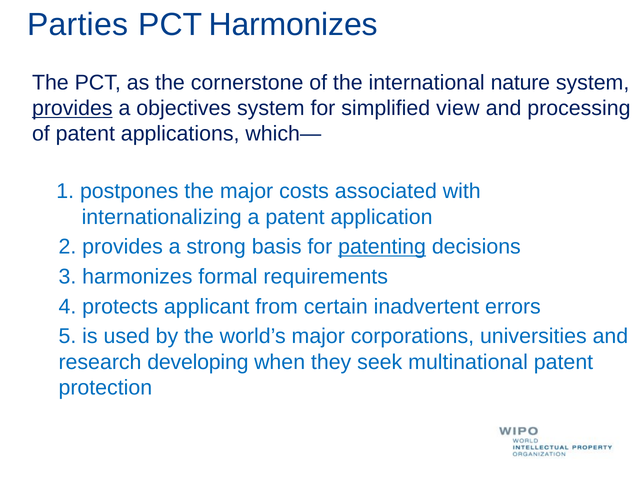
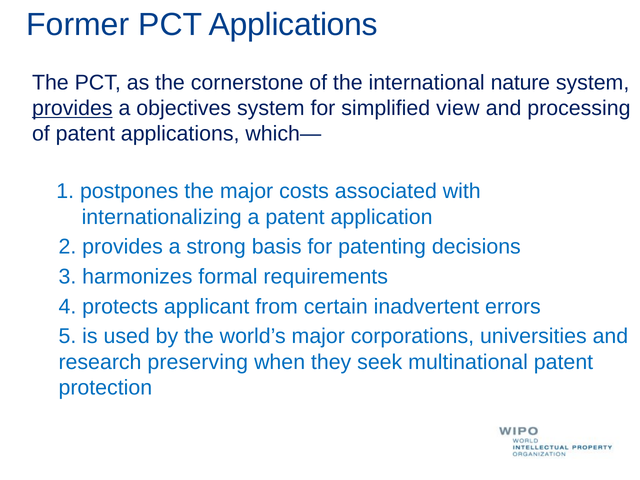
Parties: Parties -> Former (78, 25)
PCT Harmonizes: Harmonizes -> Applications (293, 25)
patenting underline: present -> none (382, 247)
developing: developing -> preserving (198, 362)
